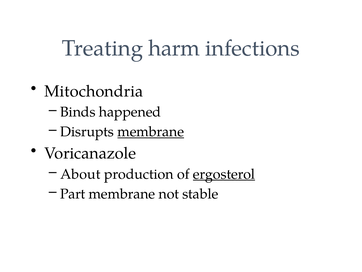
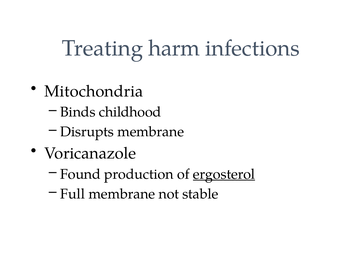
happened: happened -> childhood (130, 112)
membrane underline: present -> none (151, 132)
About: About -> Found (80, 174)
Part: Part -> Full (73, 194)
